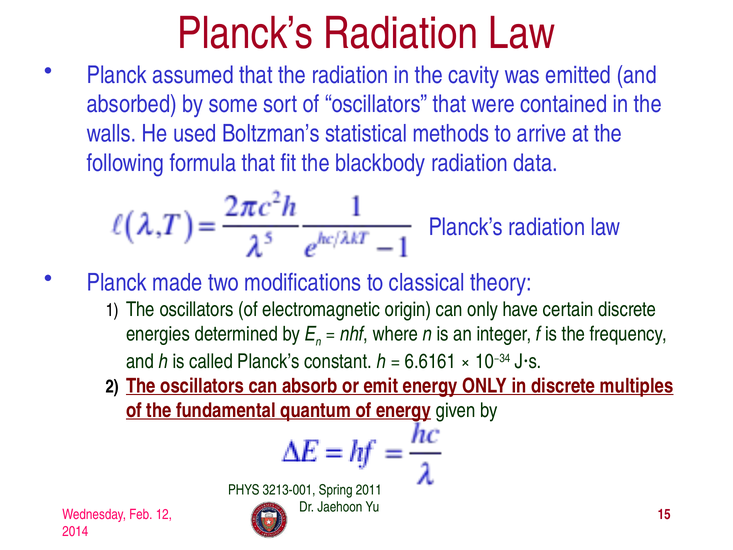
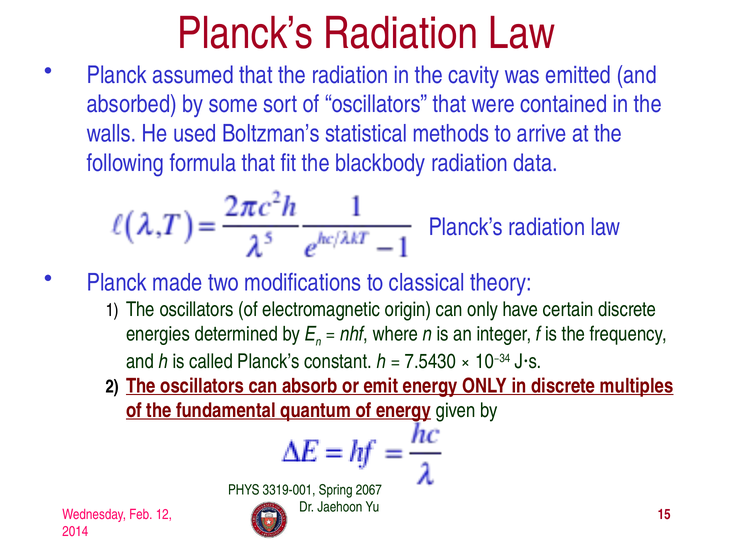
6.6161: 6.6161 -> 7.5430 (431, 362)
3213-001: 3213-001 -> 3319-001 (289, 490)
2011: 2011 -> 2067 (369, 490)
